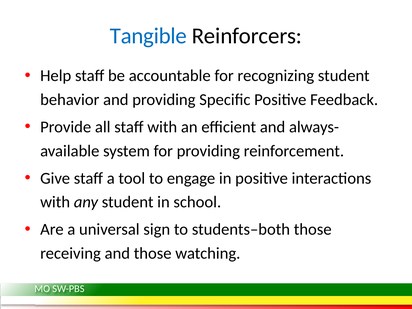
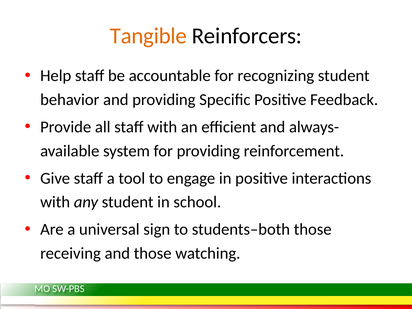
Tangible colour: blue -> orange (148, 36)
